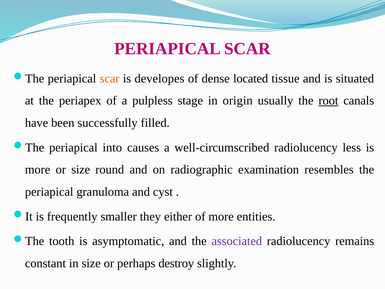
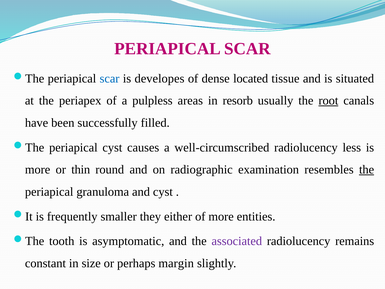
scar colour: orange -> blue (110, 78)
stage: stage -> areas (190, 101)
origin: origin -> resorb (238, 101)
periapical into: into -> cyst (112, 147)
or size: size -> thin (81, 169)
the underline: none -> present (367, 169)
destroy: destroy -> margin (176, 263)
